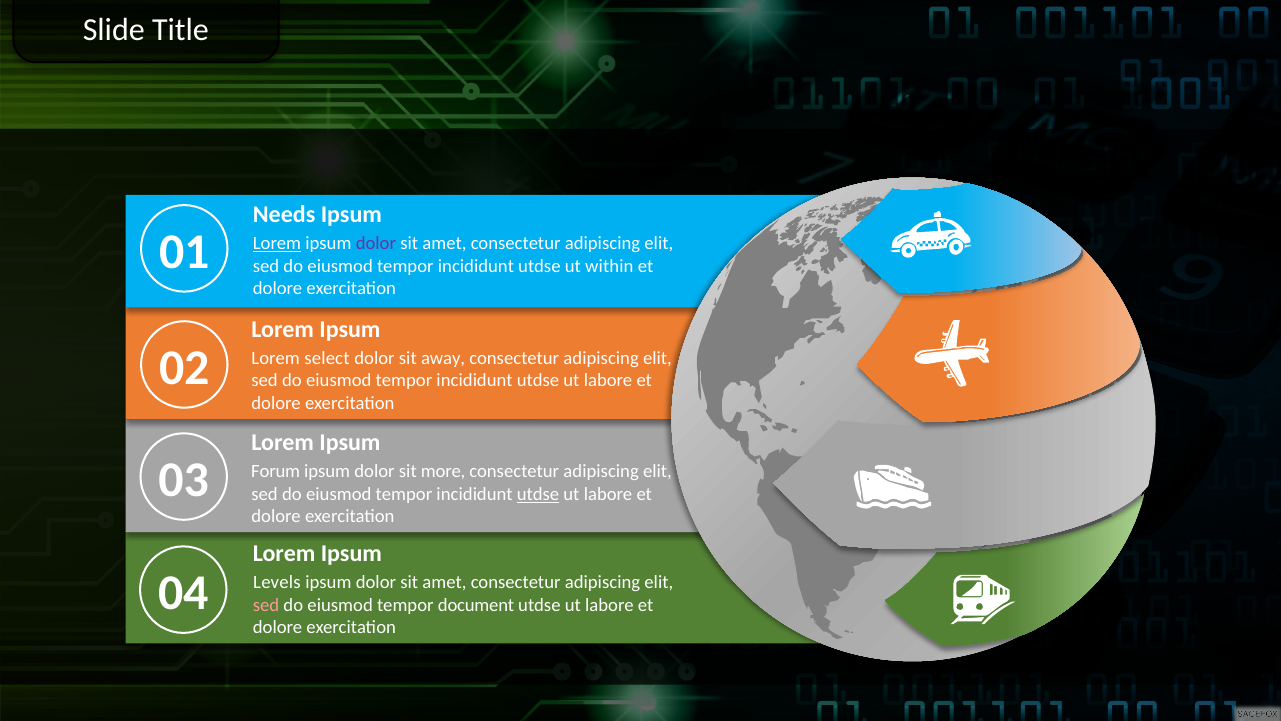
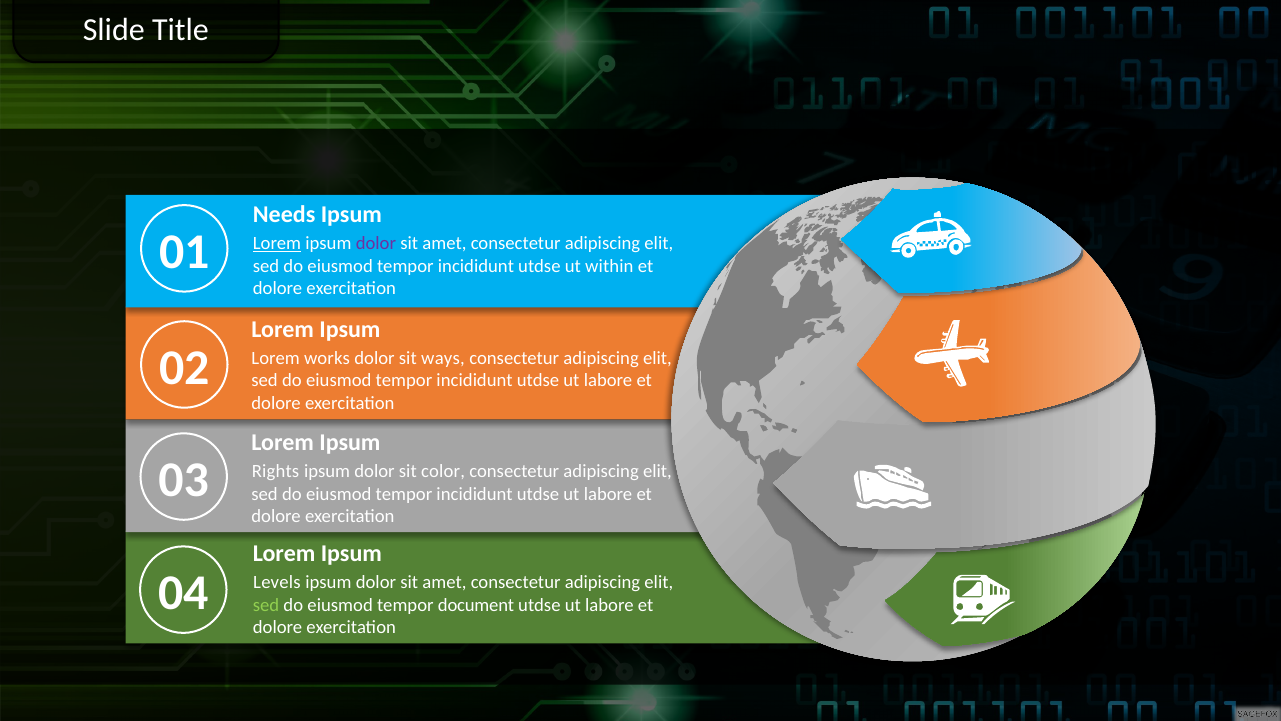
select: select -> works (327, 358)
away: away -> ways (443, 358)
Forum: Forum -> Rights (276, 471)
more: more -> color (443, 471)
utdse underline: present -> none (538, 494)
sed colour: pink -> light green (266, 605)
